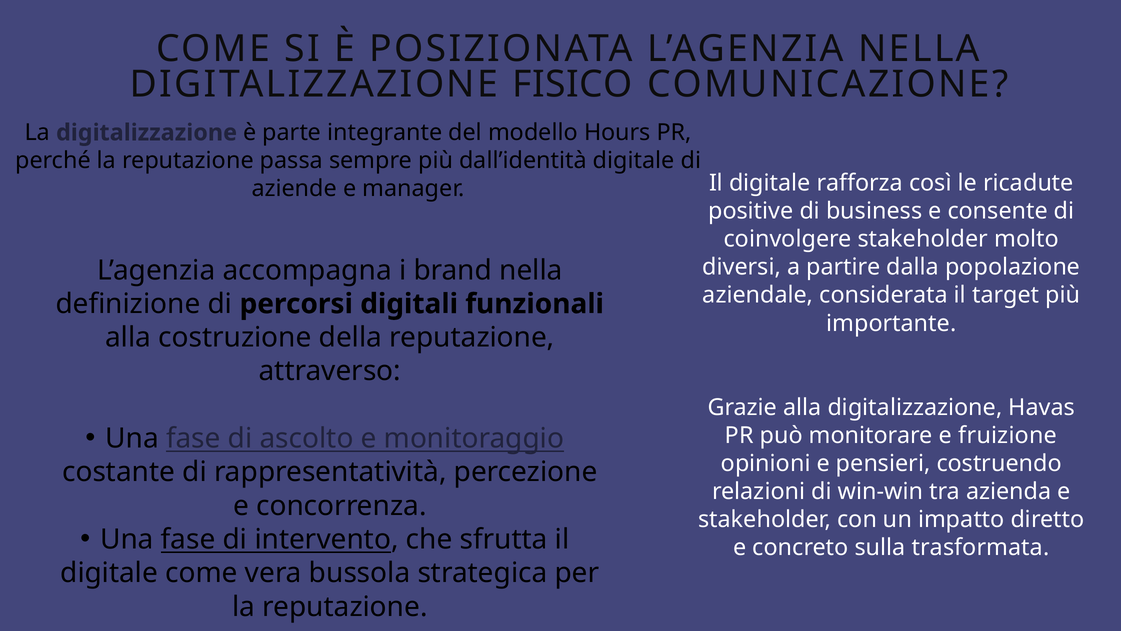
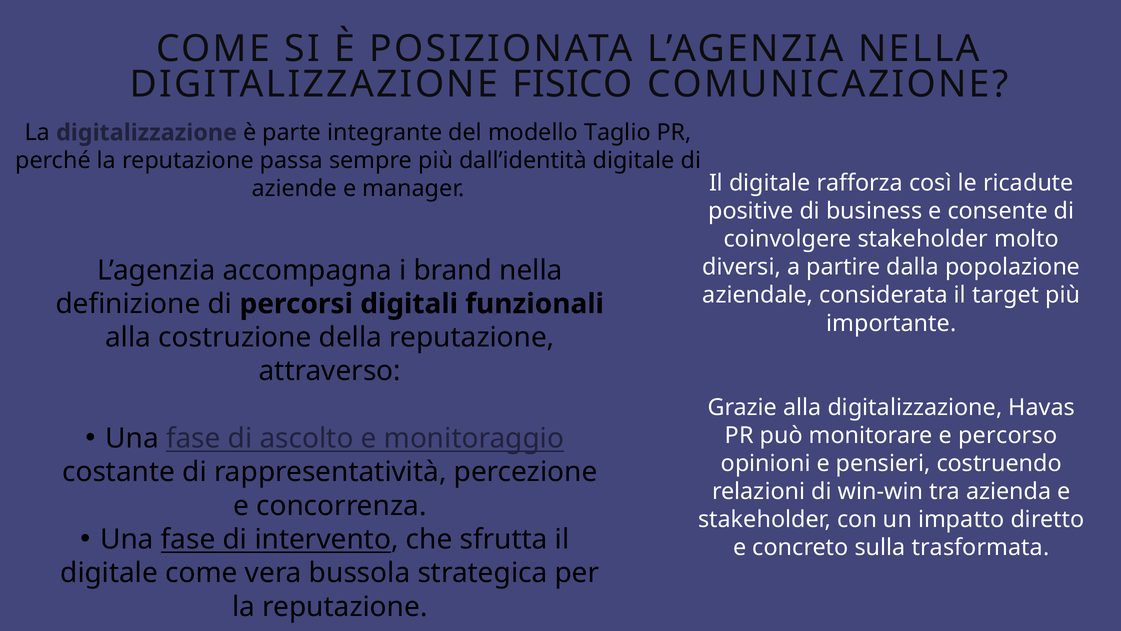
Hours: Hours -> Taglio (617, 133)
fruizione: fruizione -> percorso (1008, 435)
